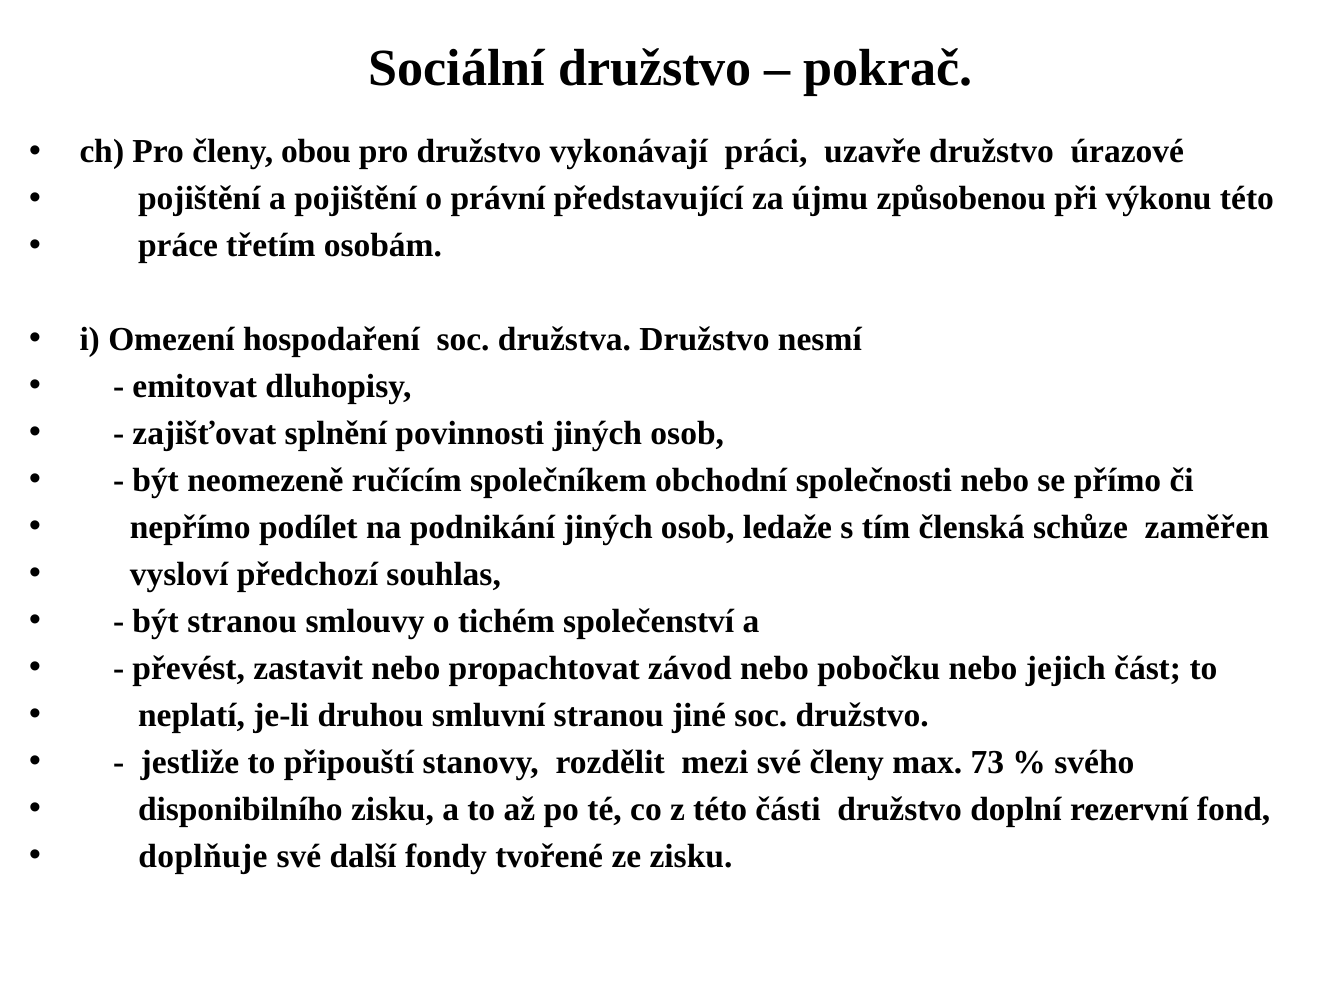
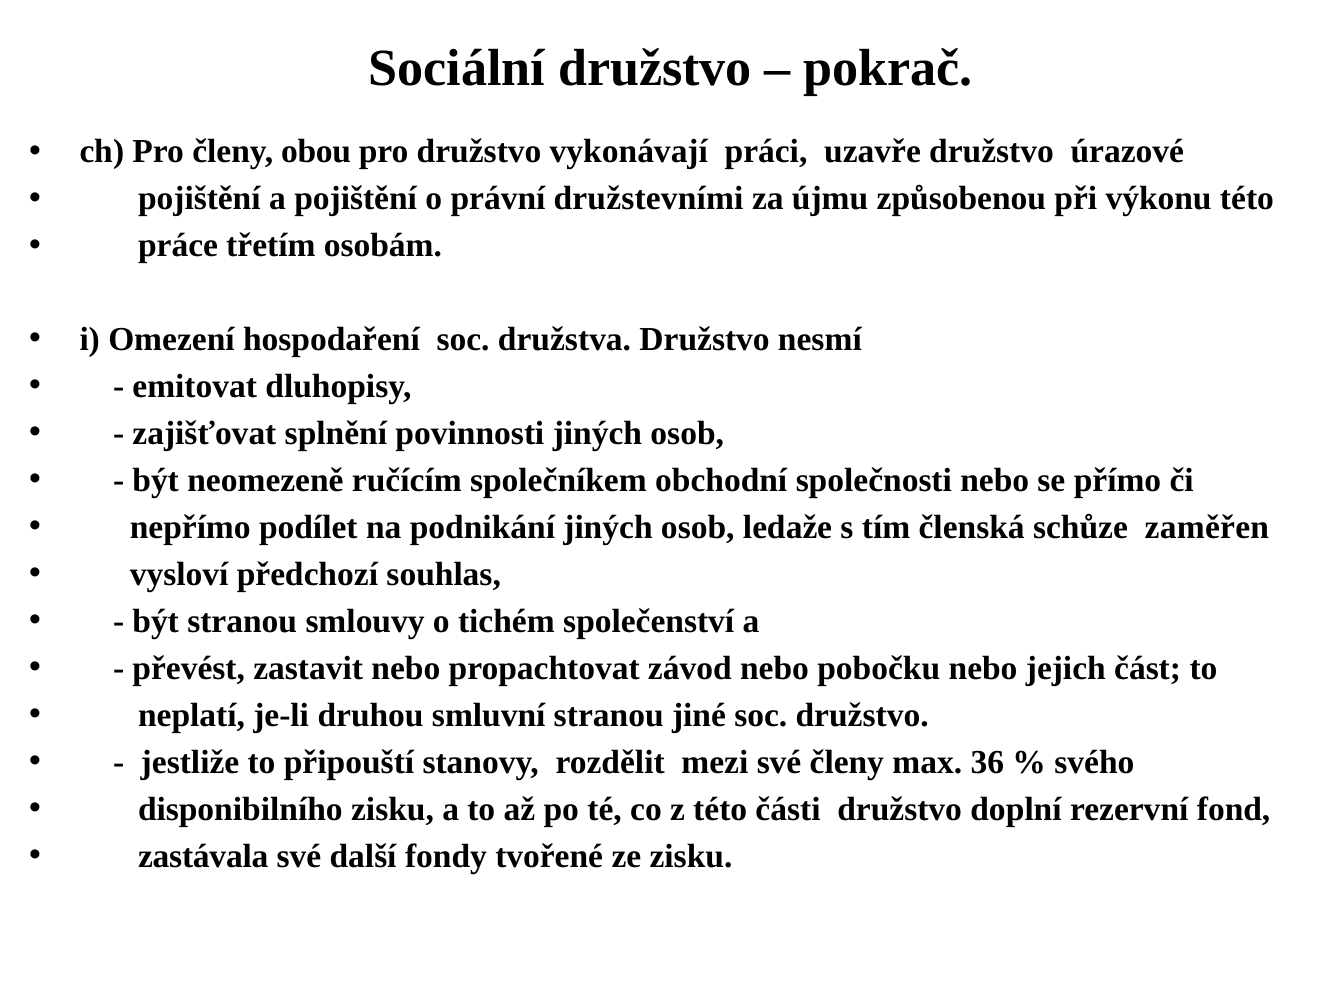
představující: představující -> družstevními (649, 199)
73: 73 -> 36 (987, 762)
doplňuje: doplňuje -> zastávala (203, 856)
